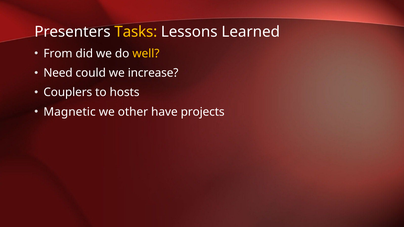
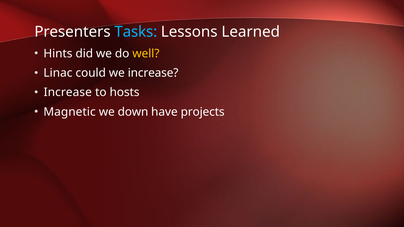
Tasks colour: yellow -> light blue (136, 32)
From: From -> Hints (58, 54)
Need: Need -> Linac (58, 73)
Couplers: Couplers -> Increase (68, 93)
other: other -> down (133, 112)
